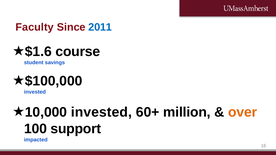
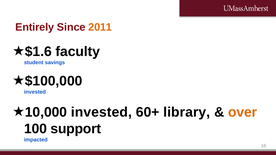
Faculty: Faculty -> Entirely (35, 27)
2011 colour: blue -> orange (100, 27)
course: course -> faculty (78, 52)
million: million -> library (187, 112)
